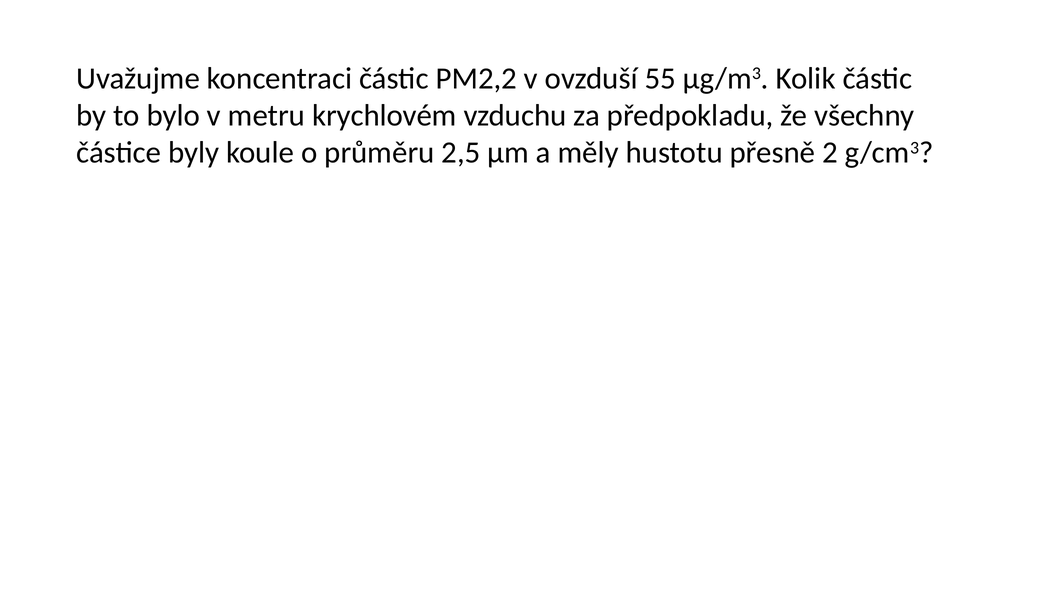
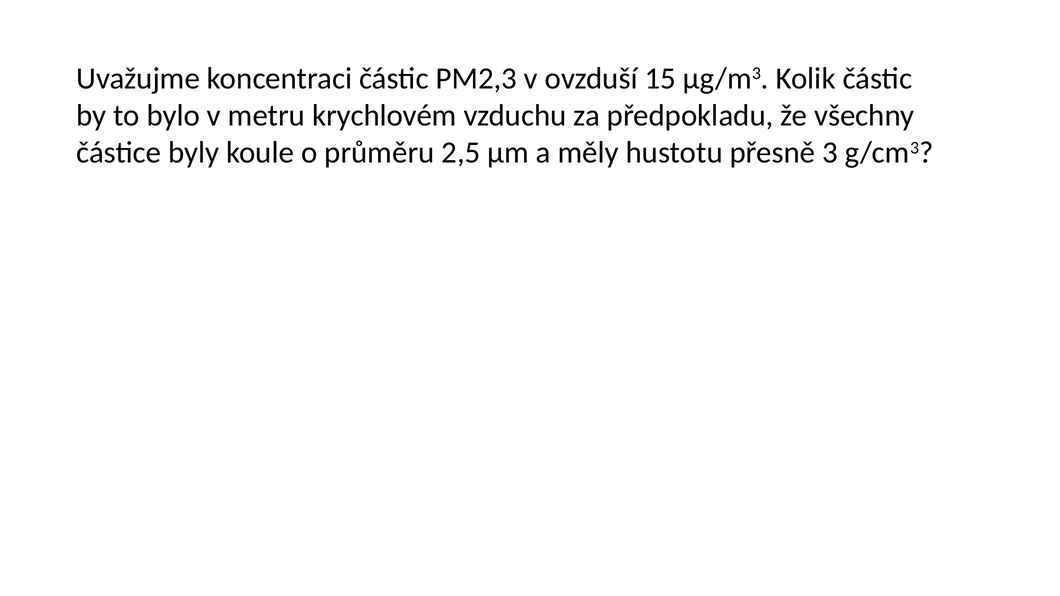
PM2,2: PM2,2 -> PM2,3 (476, 79)
55: 55 -> 15 (660, 79)
2: 2 -> 3 (830, 153)
